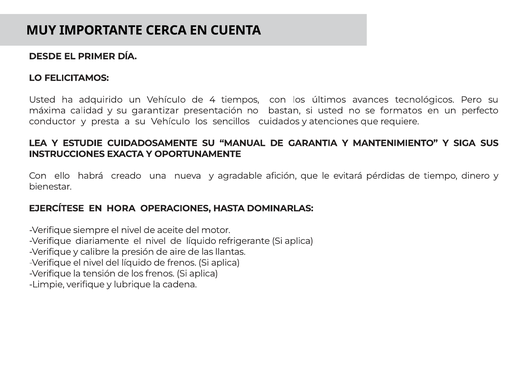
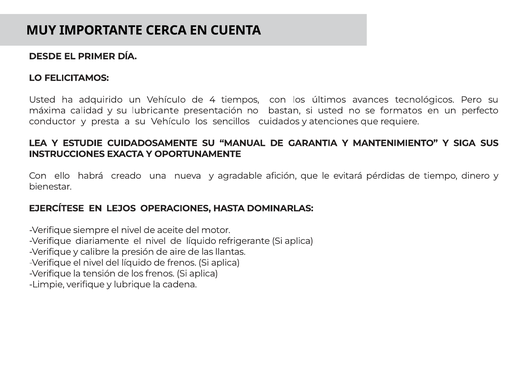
garantizar: garantizar -> lubricante (155, 110)
HORA: HORA -> LEJOS (121, 208)
